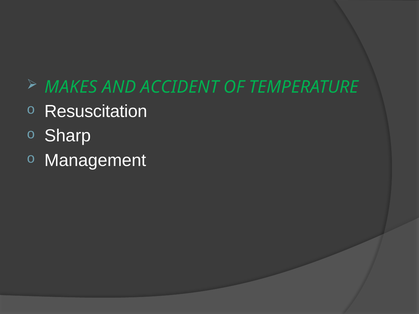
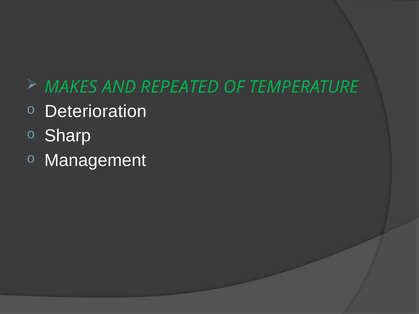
ACCIDENT: ACCIDENT -> REPEATED (180, 87)
Resuscitation: Resuscitation -> Deterioration (96, 112)
